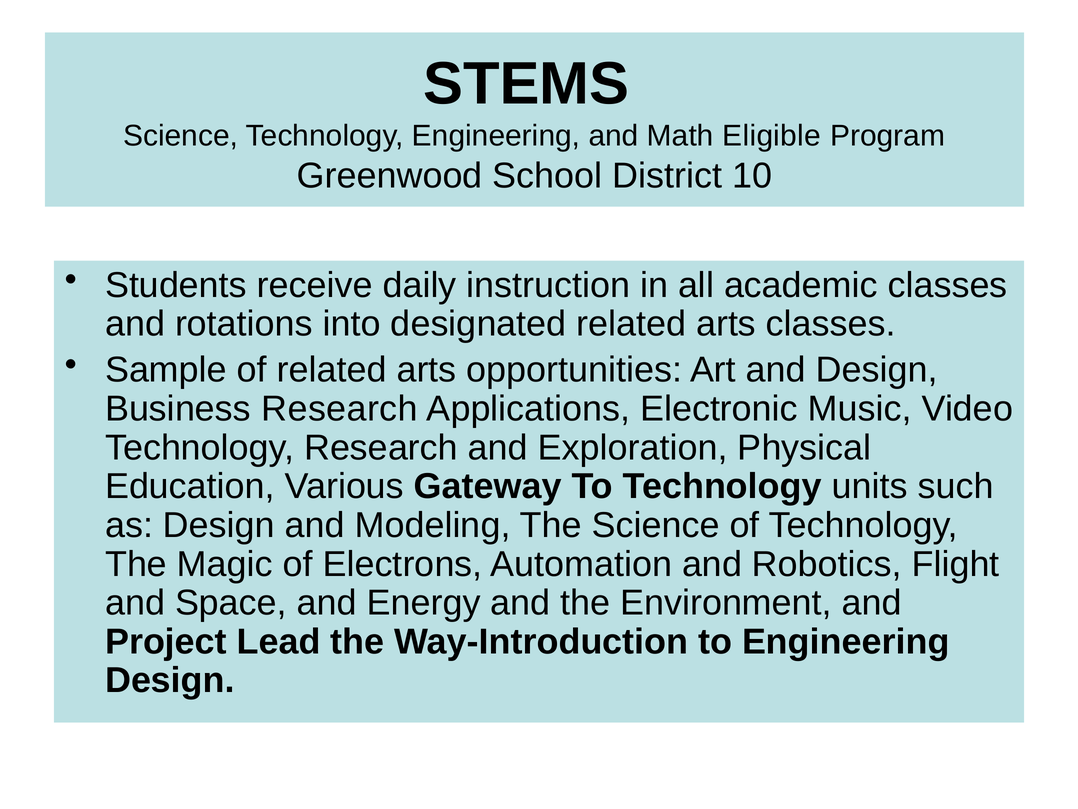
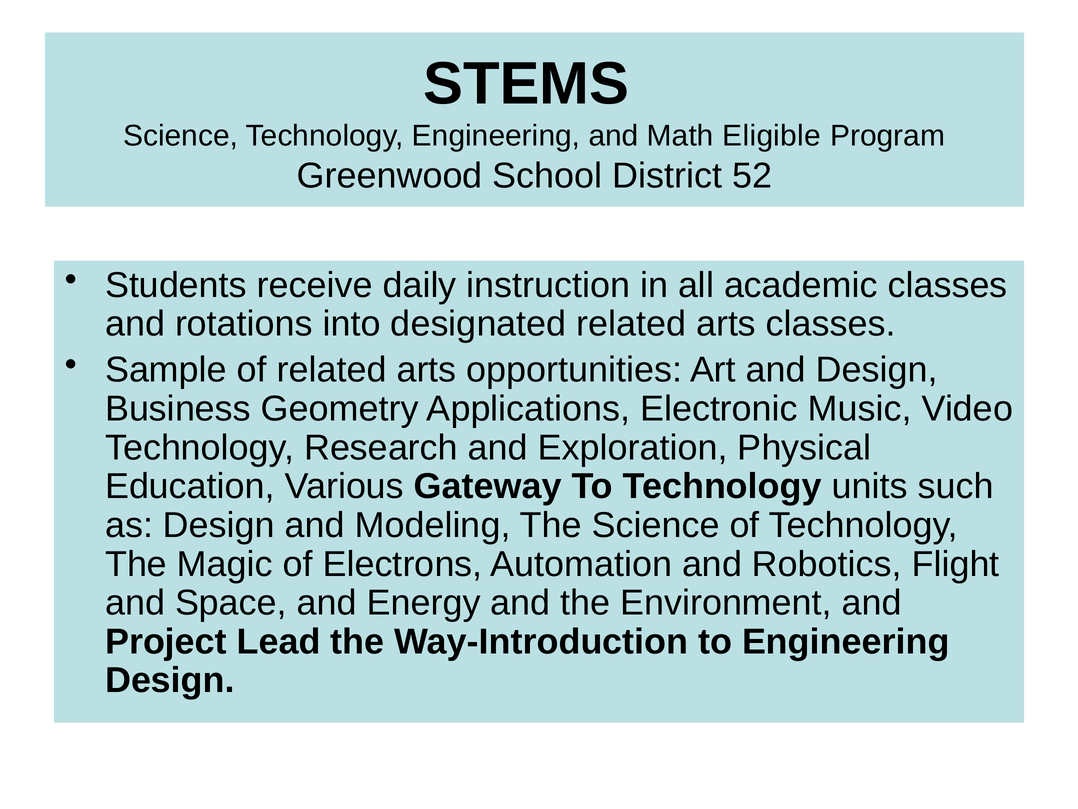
10: 10 -> 52 (752, 176)
Business Research: Research -> Geometry (340, 409)
